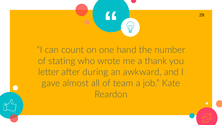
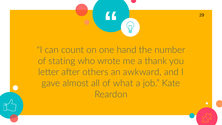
during: during -> others (95, 72)
team: team -> what (123, 83)
